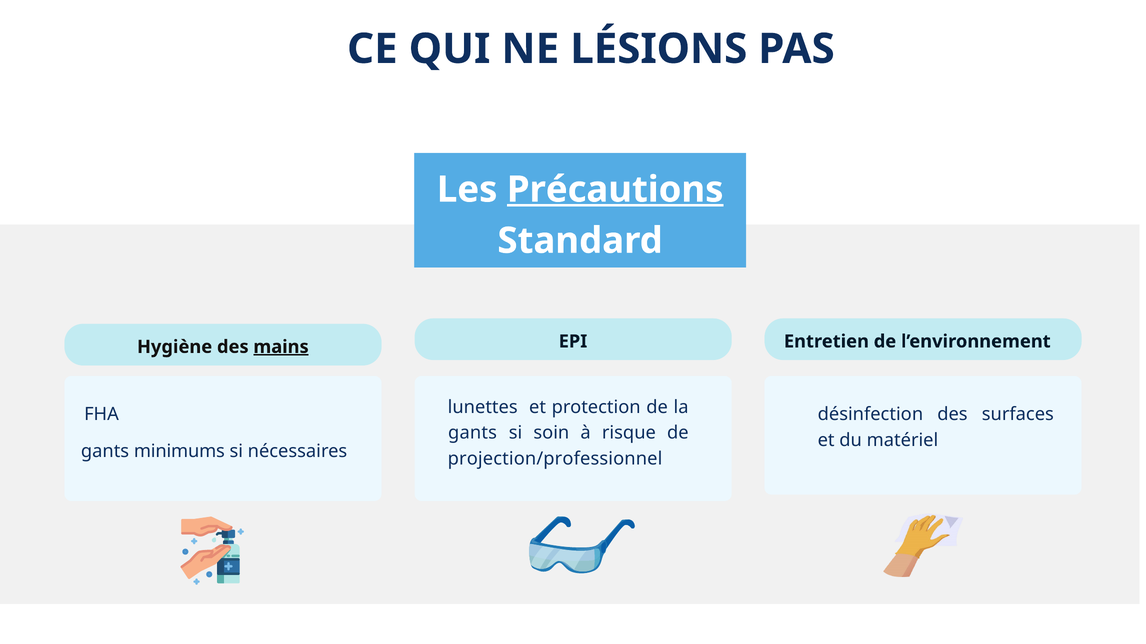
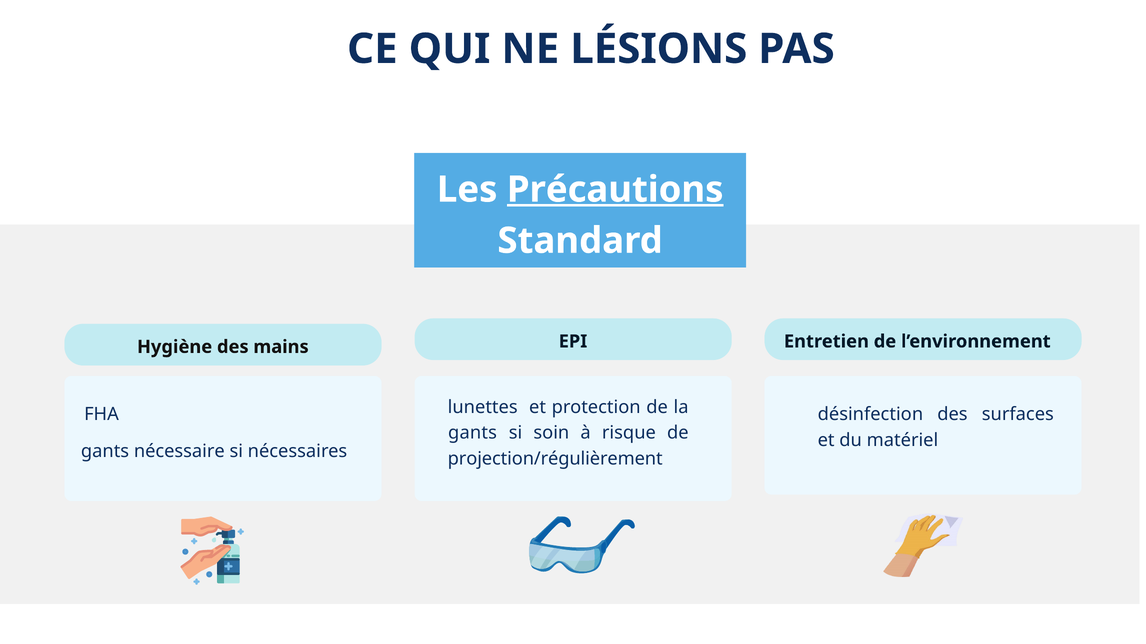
mains underline: present -> none (281, 347)
minimums: minimums -> nécessaire (179, 452)
projection/professionnel: projection/professionnel -> projection/régulièrement (555, 459)
